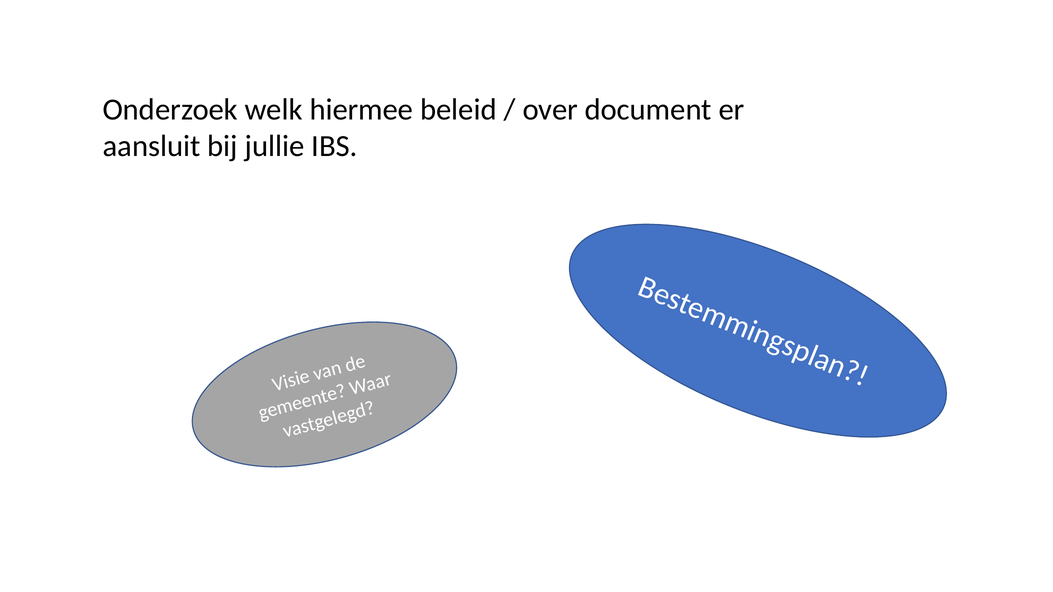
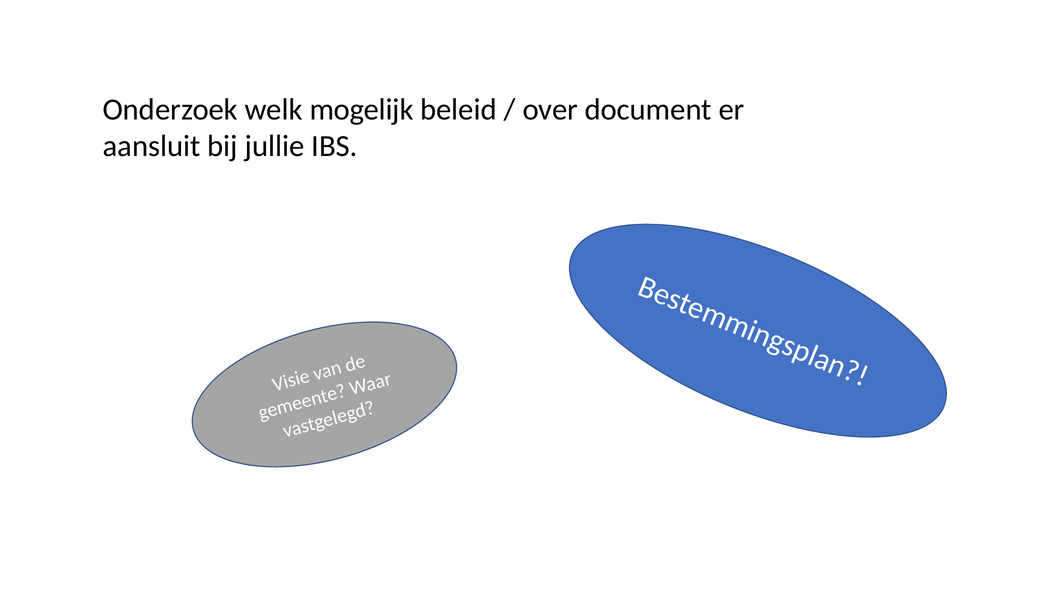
hiermee: hiermee -> mogelijk (362, 110)
